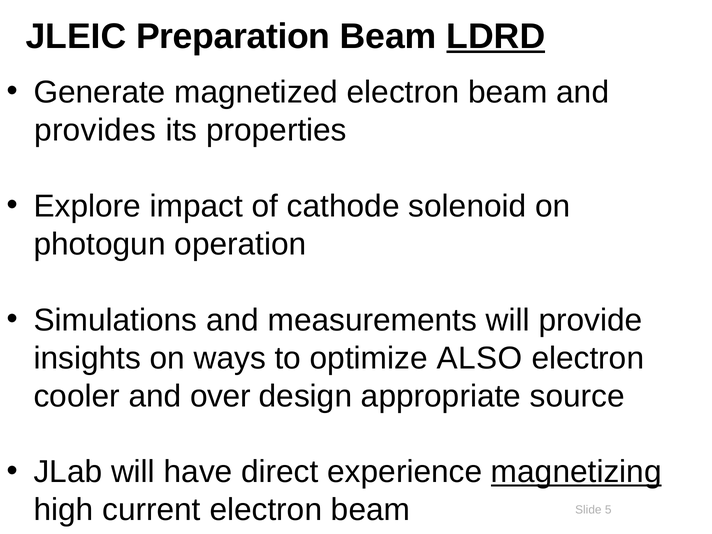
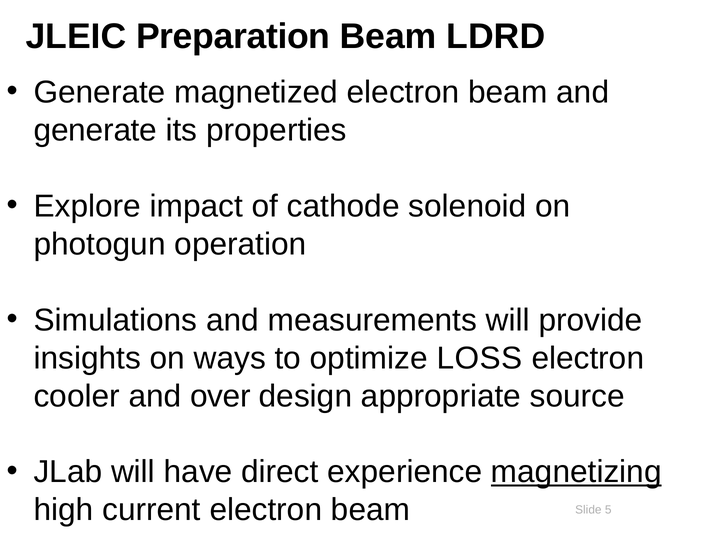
LDRD underline: present -> none (496, 36)
provides: provides -> generate (95, 130)
ALSO: ALSO -> LOSS (479, 358)
